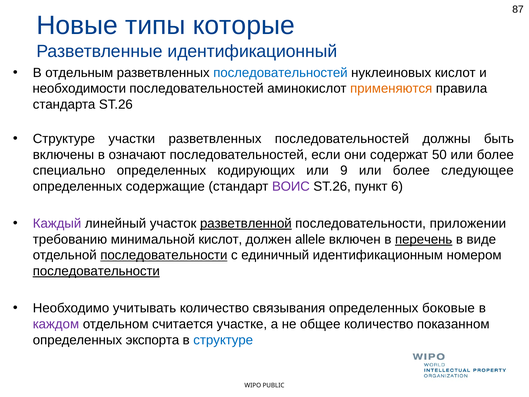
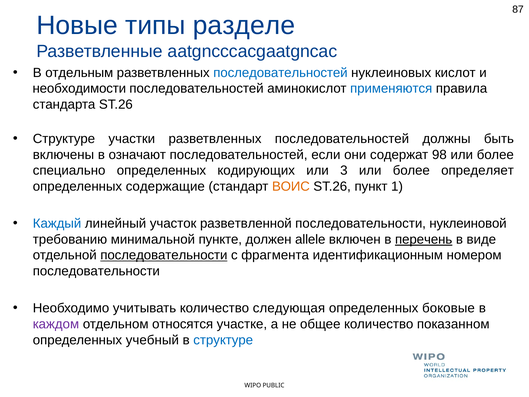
которые: которые -> разделе (244, 25)
идентификационный: идентификационный -> aatgncccacgaatgncac (252, 51)
применяются colour: orange -> blue (391, 89)
50: 50 -> 98 (439, 155)
9: 9 -> 3 (344, 170)
следующее: следующее -> определяет (478, 170)
ВОИС colour: purple -> orange (291, 186)
6: 6 -> 1 (397, 186)
Каждый colour: purple -> blue (57, 223)
разветвленной underline: present -> none (246, 223)
приложении: приложении -> нуклеиновой (468, 223)
минимальной кислот: кислот -> пункте (220, 239)
единичный: единичный -> фрагмента (275, 255)
последовательности underline: present -> none (96, 271)
связывания: связывания -> следующая (289, 308)
считается: считается -> относятся (183, 324)
экспорта: экспорта -> учебный (152, 340)
